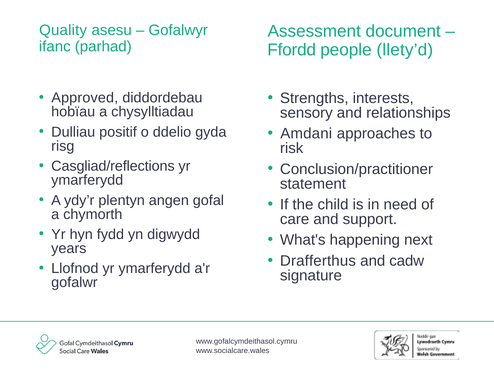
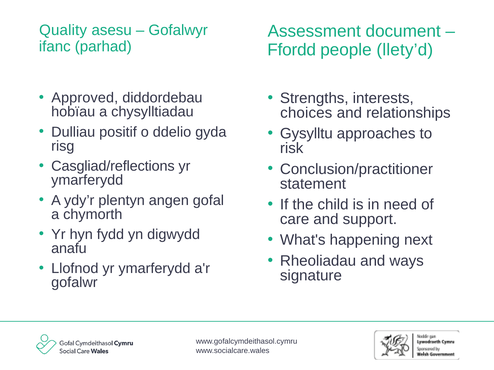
sensory: sensory -> choices (306, 113)
Amdani: Amdani -> Gysylltu (306, 134)
years: years -> anafu (69, 249)
Drafferthus: Drafferthus -> Rheoliadau (318, 261)
cadw: cadw -> ways (407, 261)
